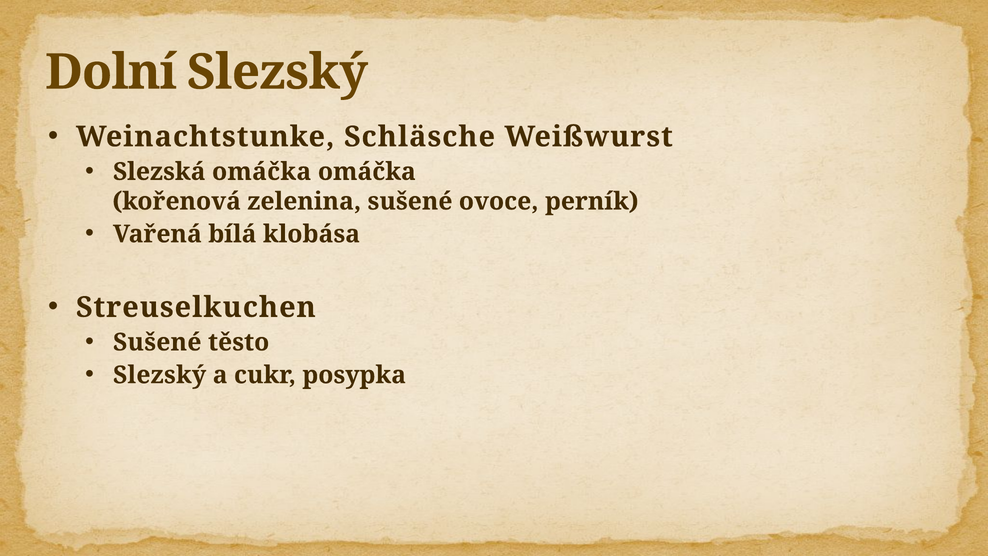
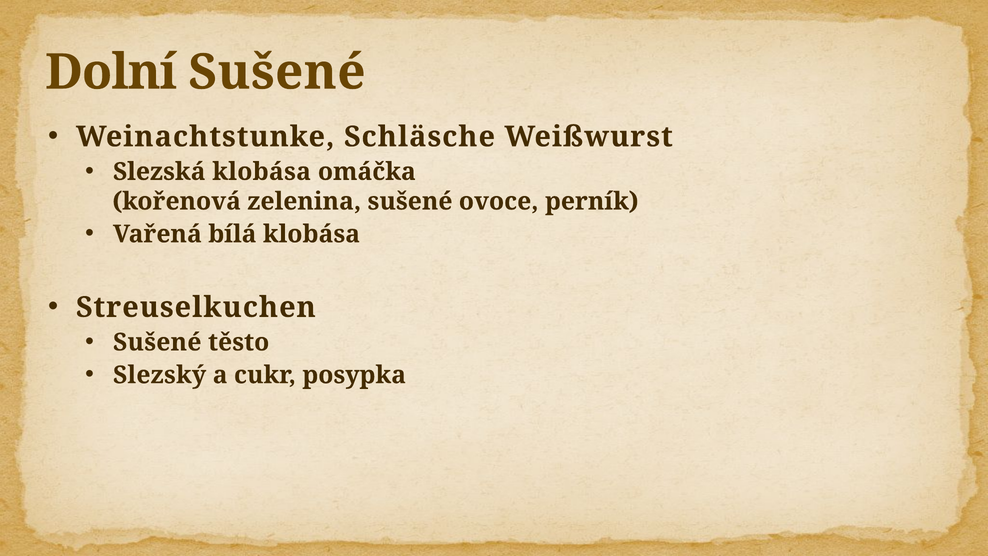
Dolní Slezský: Slezský -> Sušené (277, 72)
Slezská omáčka: omáčka -> klobása (262, 172)
